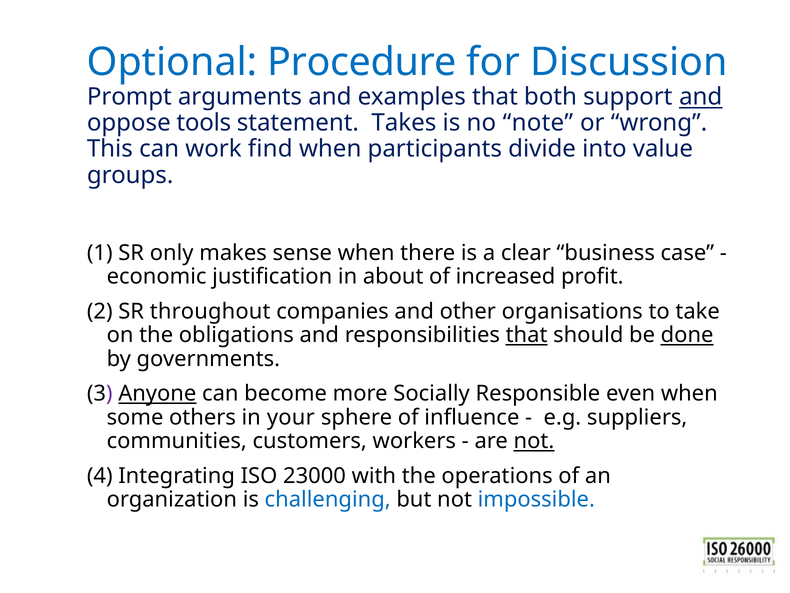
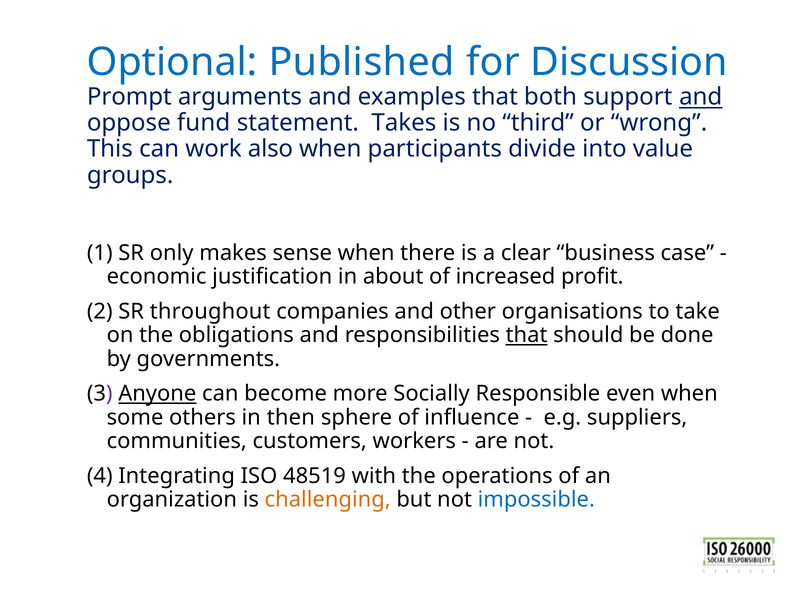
Procedure: Procedure -> Published (362, 62)
tools: tools -> fund (204, 123)
note: note -> third (538, 123)
find: find -> also (270, 149)
done underline: present -> none (687, 335)
your: your -> then (291, 417)
not underline: present -> none (534, 441)
23000: 23000 -> 48519 (314, 475)
challenging colour: blue -> orange (328, 499)
